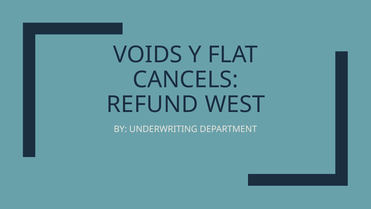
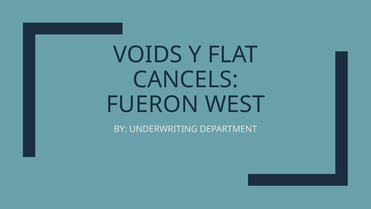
REFUND: REFUND -> FUERON (152, 104)
